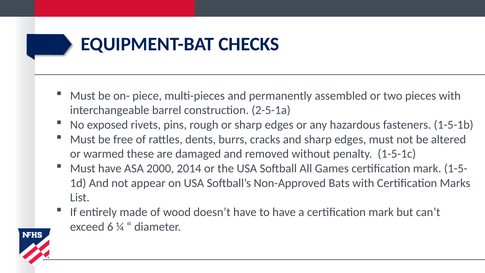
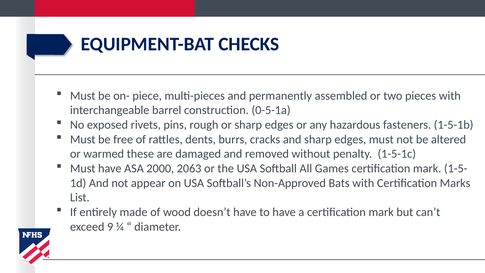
2-5-1a: 2-5-1a -> 0-5-1a (271, 110)
2014: 2014 -> 2063 (189, 168)
6: 6 -> 9 (110, 227)
